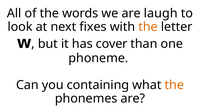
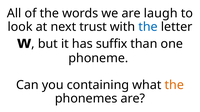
fixes: fixes -> trust (93, 27)
the colour: orange -> blue (148, 27)
cover: cover -> suffix (112, 44)
